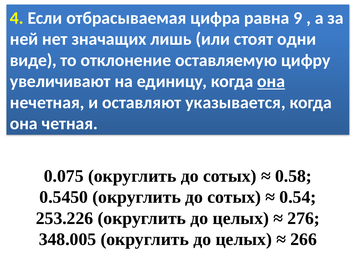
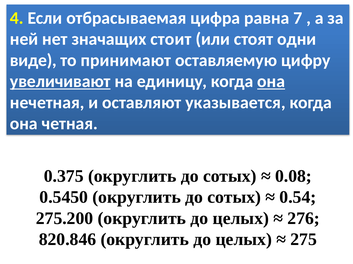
9: 9 -> 7 (298, 18)
лишь: лишь -> стоит (171, 39)
отклонение: отклонение -> принимают (126, 60)
увеличивают underline: none -> present (60, 82)
0.075: 0.075 -> 0.375 (64, 176)
0.58: 0.58 -> 0.08 (293, 176)
253.226: 253.226 -> 275.200 (65, 219)
348.005: 348.005 -> 820.846 (67, 240)
266: 266 -> 275 (304, 240)
